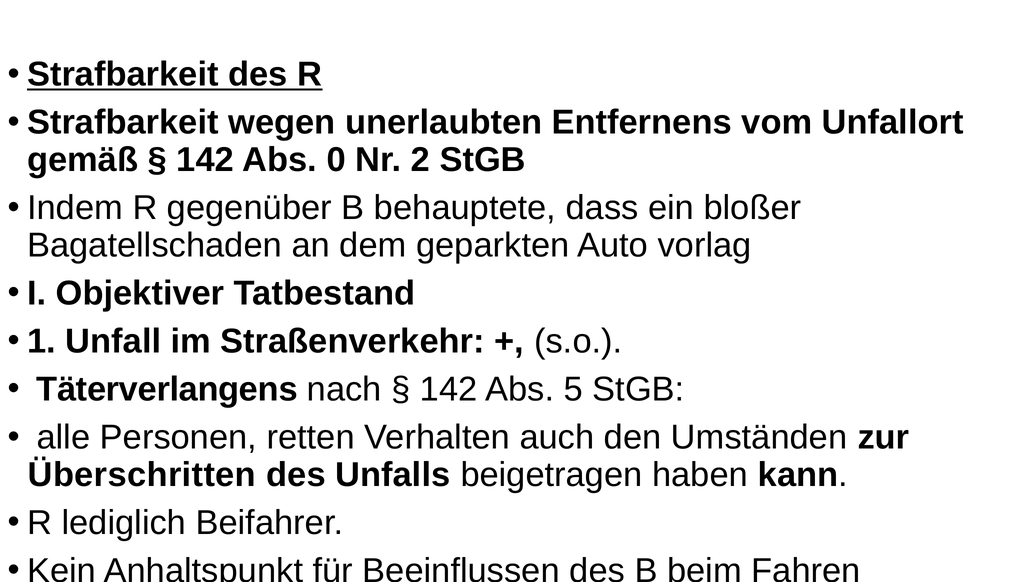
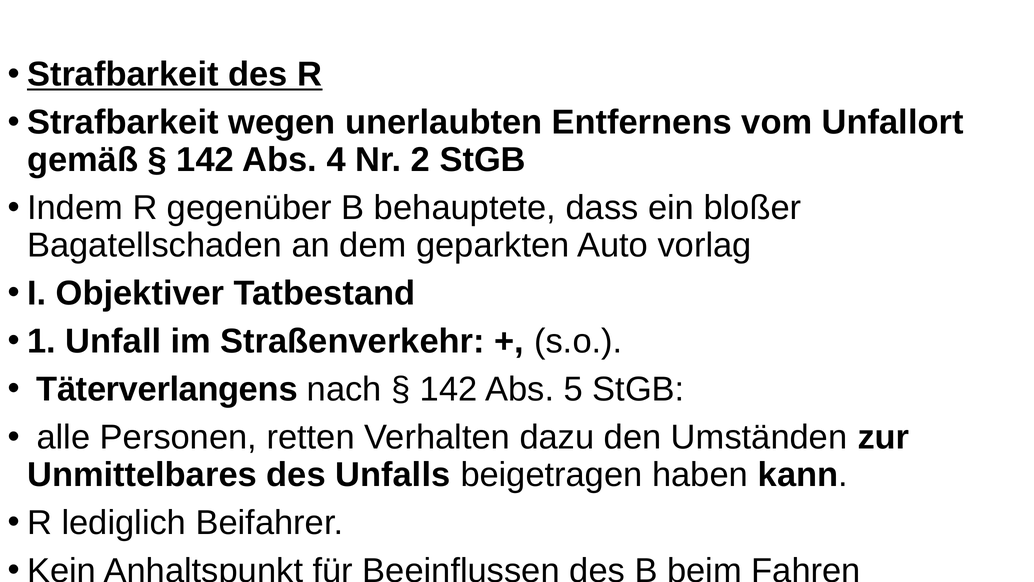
0: 0 -> 4 (336, 160)
auch: auch -> dazu (557, 437)
Überschritten: Überschritten -> Unmittelbares (142, 474)
